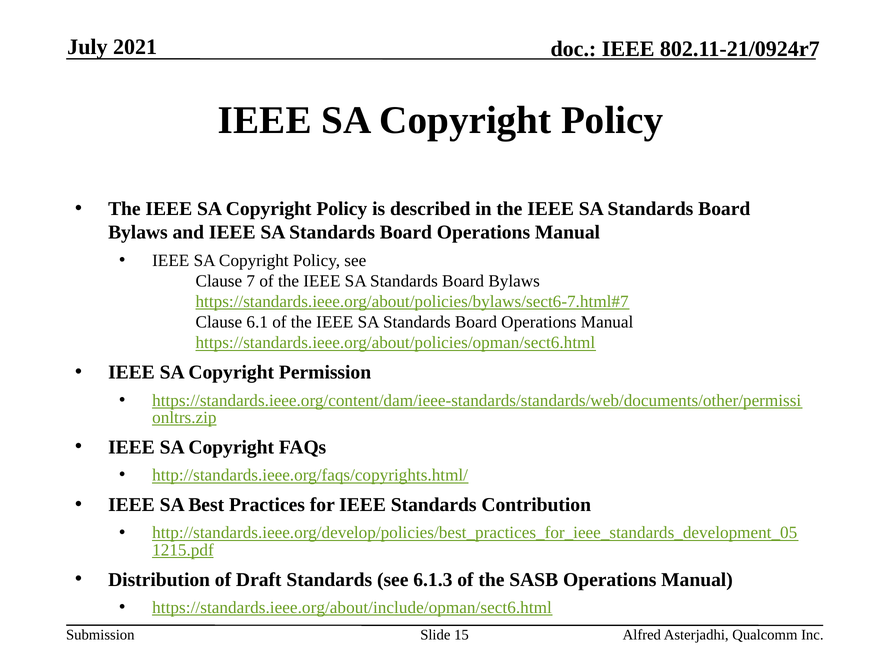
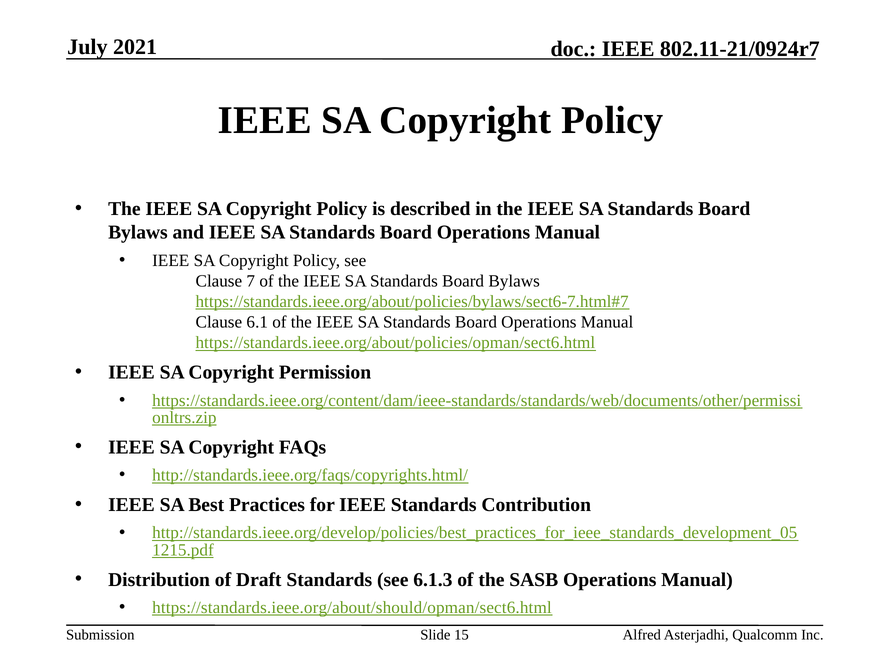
https://standards.ieee.org/about/include/opman/sect6.html: https://standards.ieee.org/about/include/opman/sect6.html -> https://standards.ieee.org/about/should/opman/sect6.html (352, 607)
